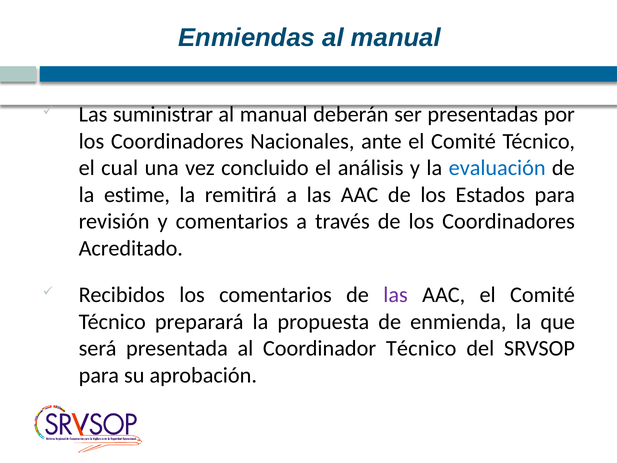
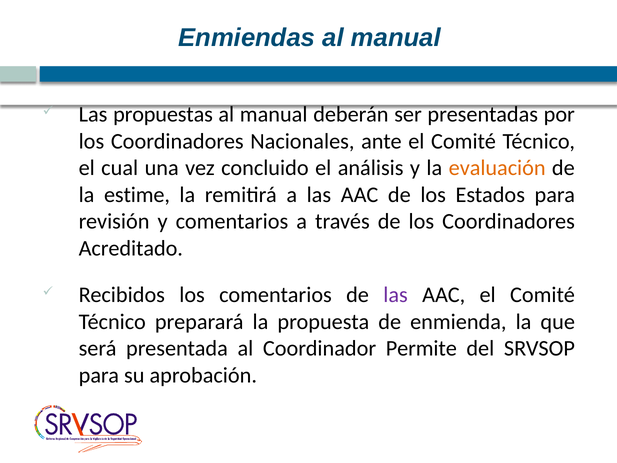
suministrar: suministrar -> propuestas (163, 114)
evaluación colour: blue -> orange (497, 168)
Coordinador Técnico: Técnico -> Permite (421, 348)
